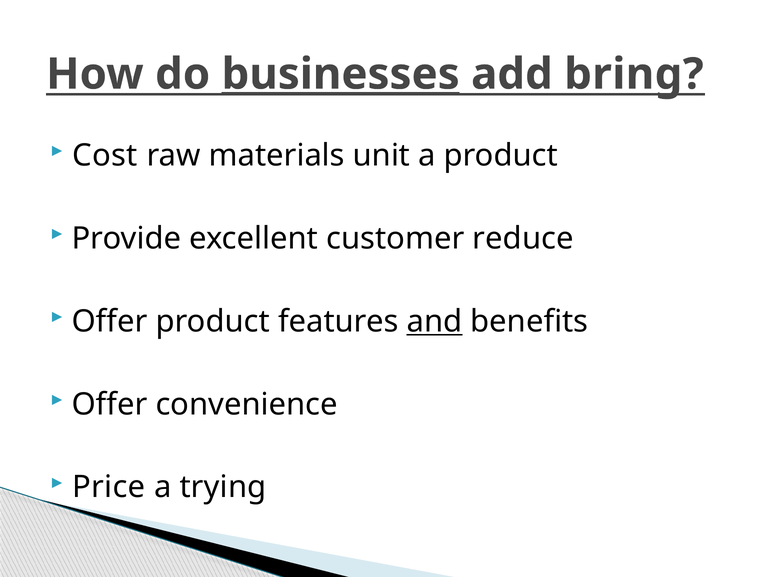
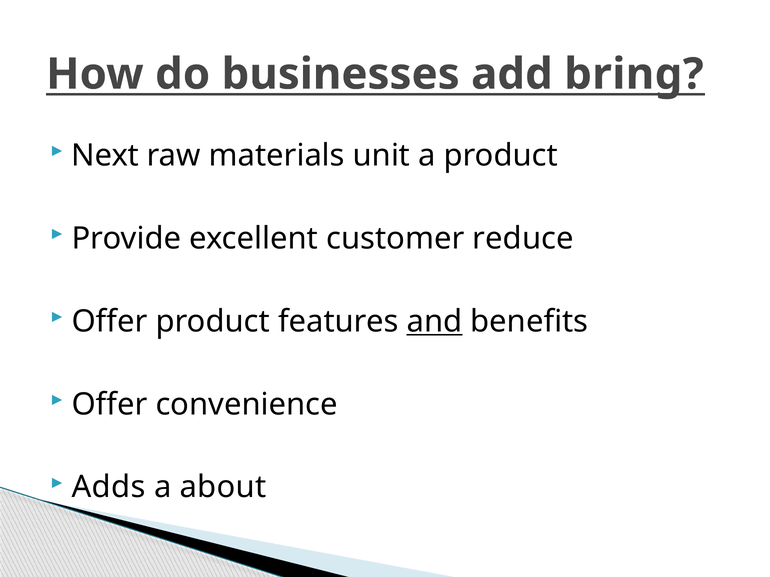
businesses underline: present -> none (341, 74)
Cost: Cost -> Next (105, 156)
Price: Price -> Adds (109, 488)
trying: trying -> about (223, 488)
